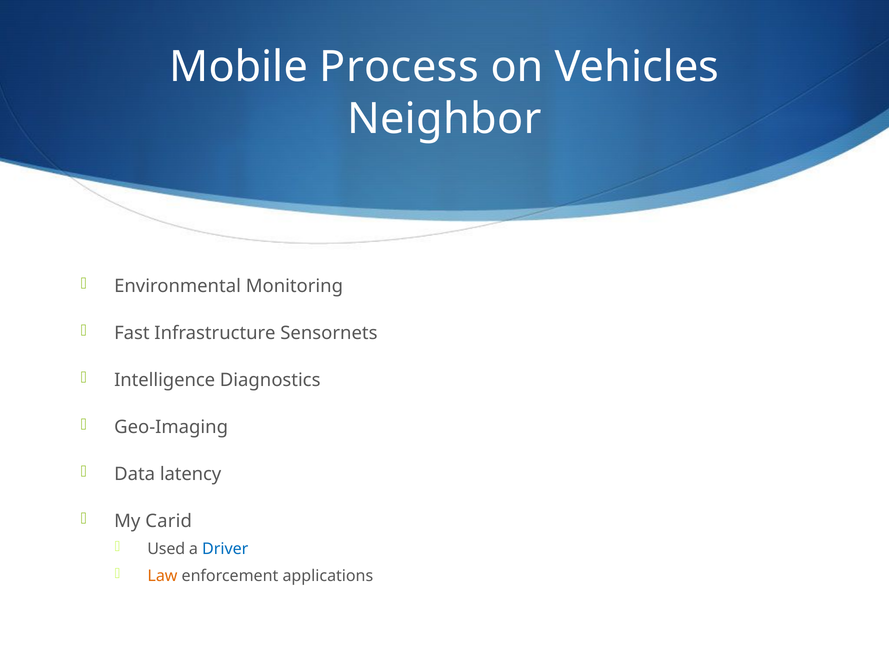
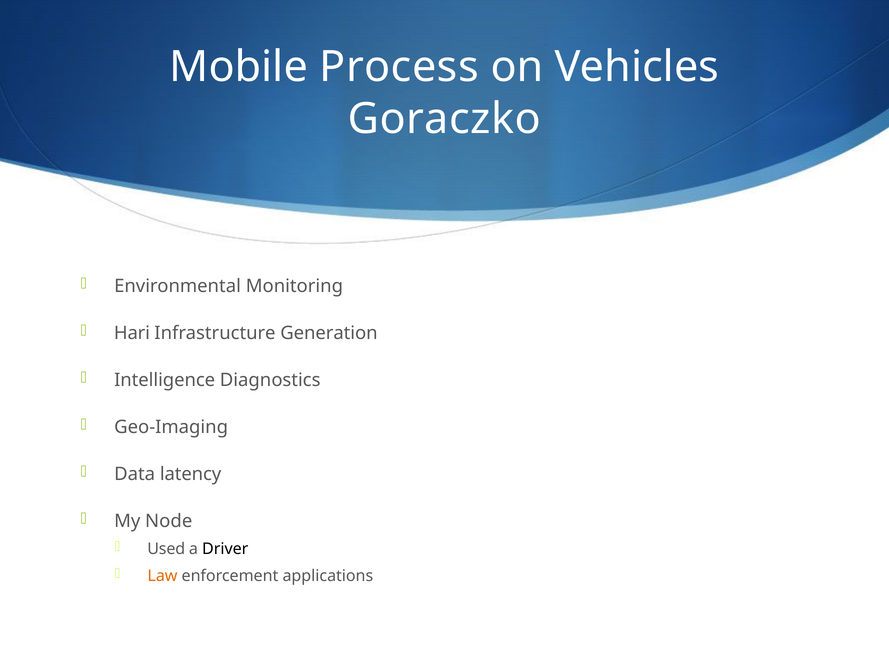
Neighbor: Neighbor -> Goraczko (444, 119)
Fast: Fast -> Hari (132, 333)
Sensornets: Sensornets -> Generation (329, 333)
Carid: Carid -> Node (169, 521)
Driver colour: blue -> black (225, 549)
